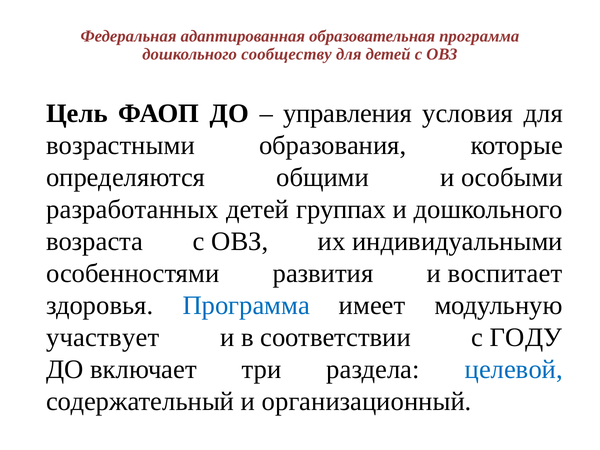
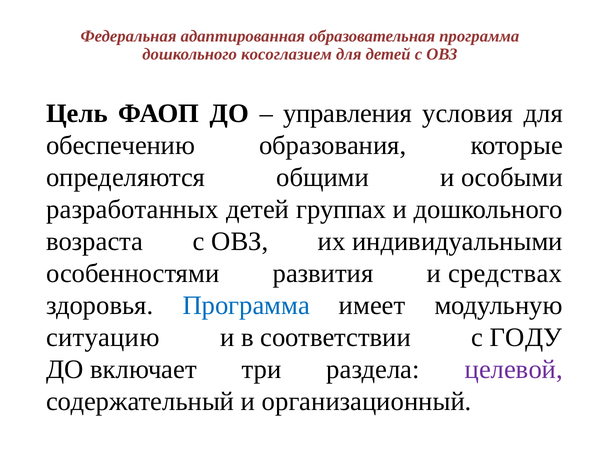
сообществу: сообществу -> косоглазием (287, 54)
возрастными: возрастными -> обеспечению (121, 146)
воспитает: воспитает -> средствах (505, 274)
участвует: участвует -> ситуацию (103, 338)
целевой colour: blue -> purple (514, 370)
